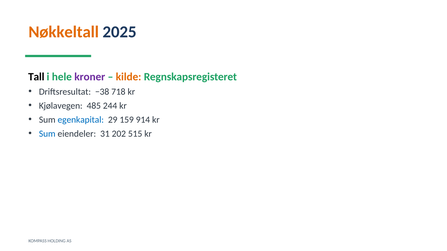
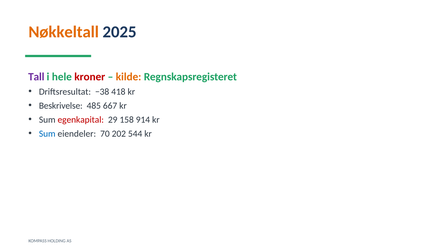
Tall colour: black -> purple (36, 77)
kroner colour: purple -> red (90, 77)
718: 718 -> 418 (118, 92)
Kjølavegen: Kjølavegen -> Beskrivelse (61, 106)
244: 244 -> 667 (110, 106)
egenkapital colour: blue -> red (81, 120)
159: 159 -> 158 (127, 120)
31: 31 -> 70 (105, 134)
515: 515 -> 544 (135, 134)
